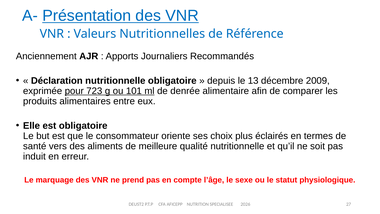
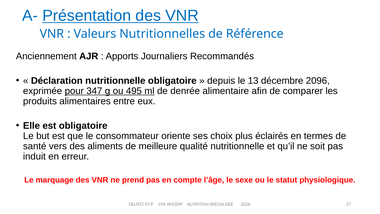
2009: 2009 -> 2096 (318, 81)
723: 723 -> 347 (94, 91)
101: 101 -> 495 (134, 91)
